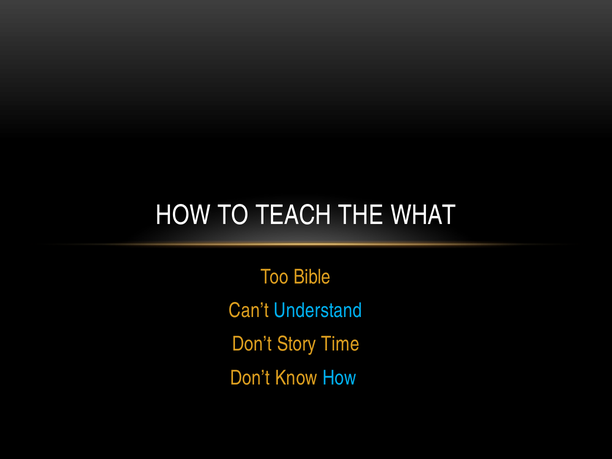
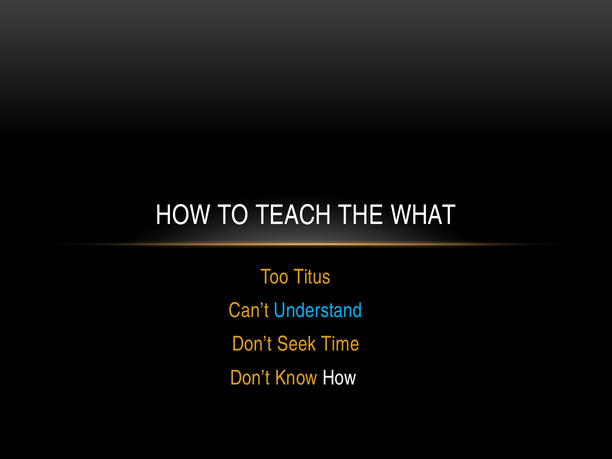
Bible: Bible -> Titus (312, 277)
Story: Story -> Seek (297, 344)
How colour: light blue -> white (339, 378)
